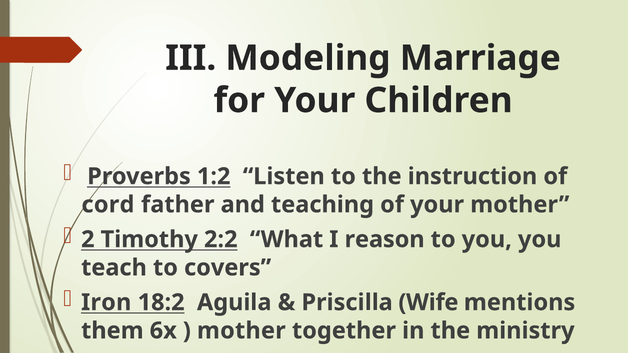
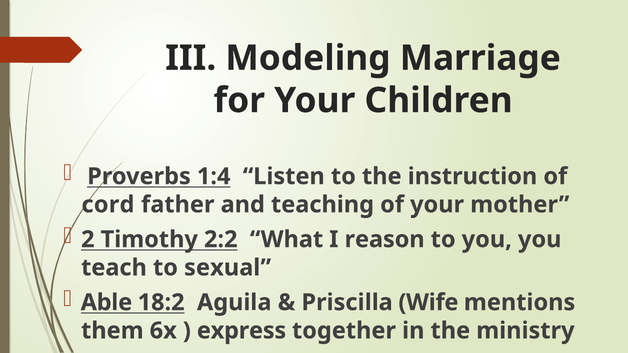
1:2: 1:2 -> 1:4 (214, 176)
covers: covers -> sexual (228, 268)
Iron: Iron -> Able (106, 303)
mother: mother -> express (242, 331)
